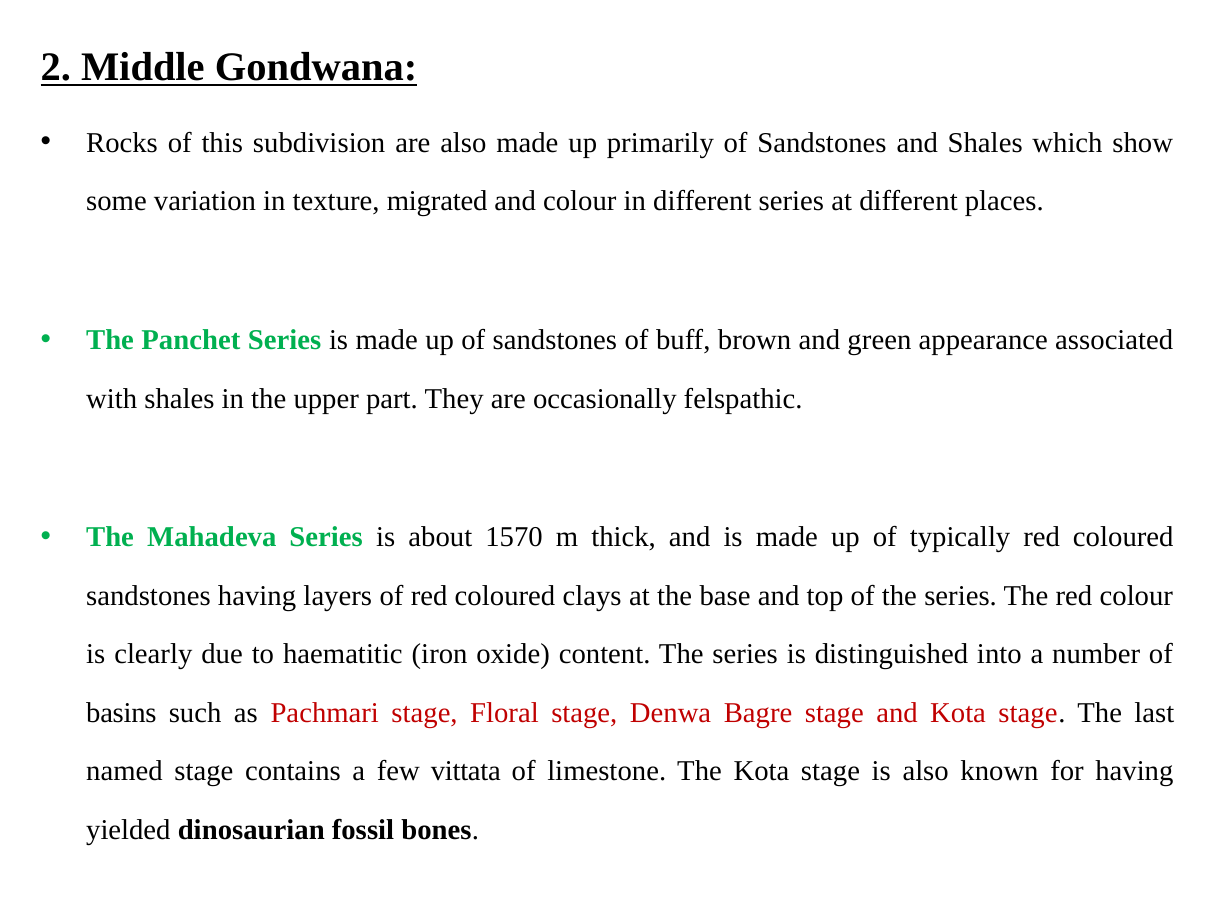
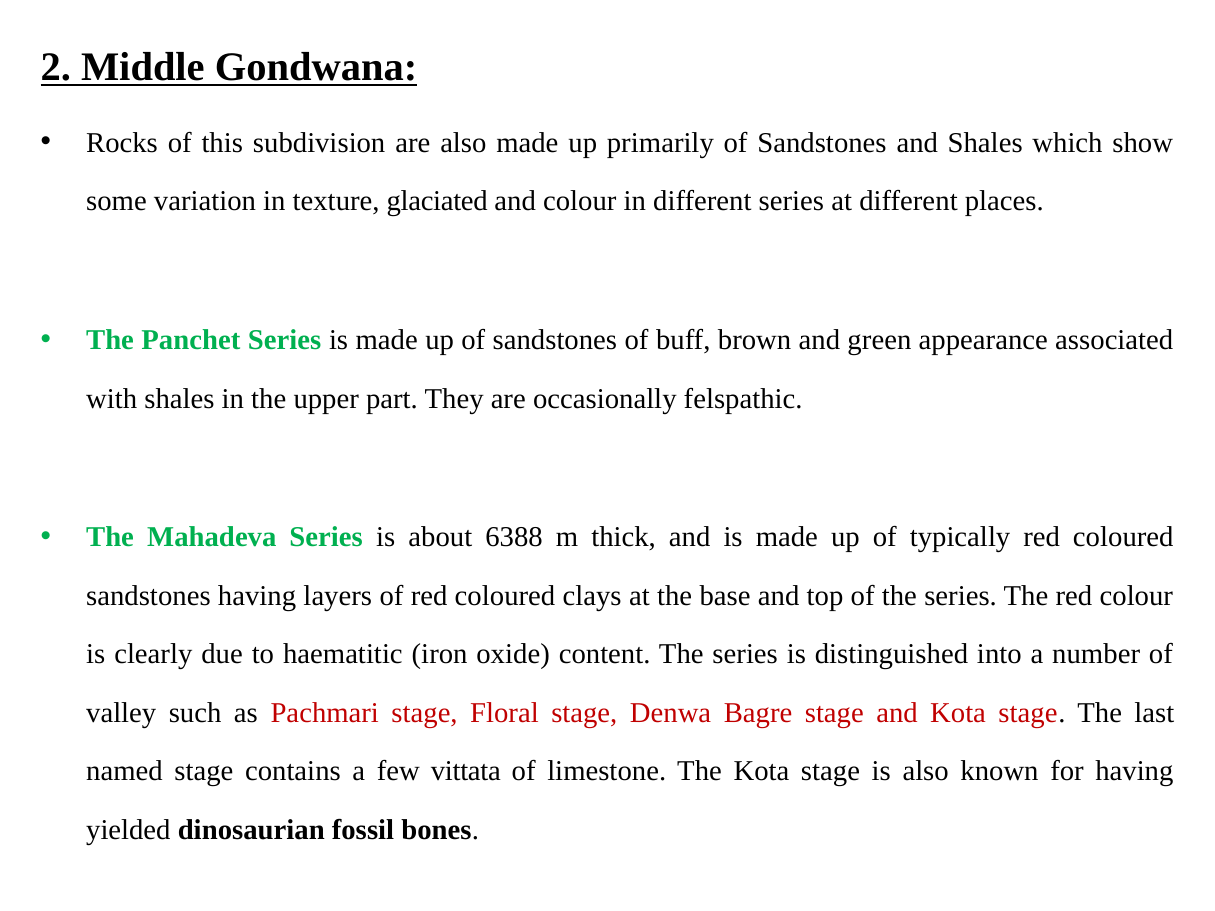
migrated: migrated -> glaciated (437, 201)
1570: 1570 -> 6388 (514, 537)
basins: basins -> valley (121, 713)
